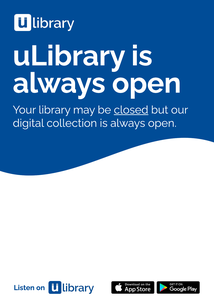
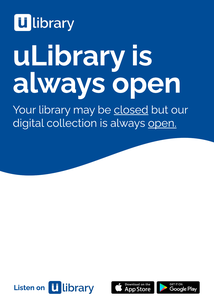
open underline: none -> present (162, 124)
